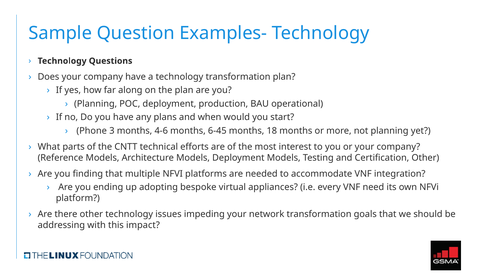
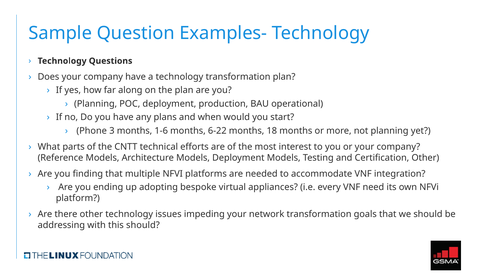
4-6: 4-6 -> 1-6 (161, 130)
6-45: 6-45 -> 6-22 (217, 130)
this impact: impact -> should (143, 225)
